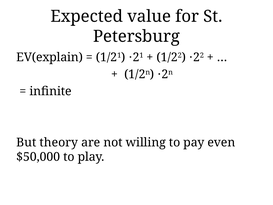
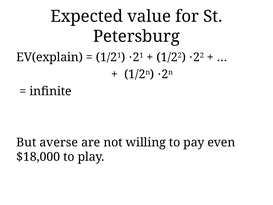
theory: theory -> averse (59, 142)
$50,000: $50,000 -> $18,000 (38, 157)
